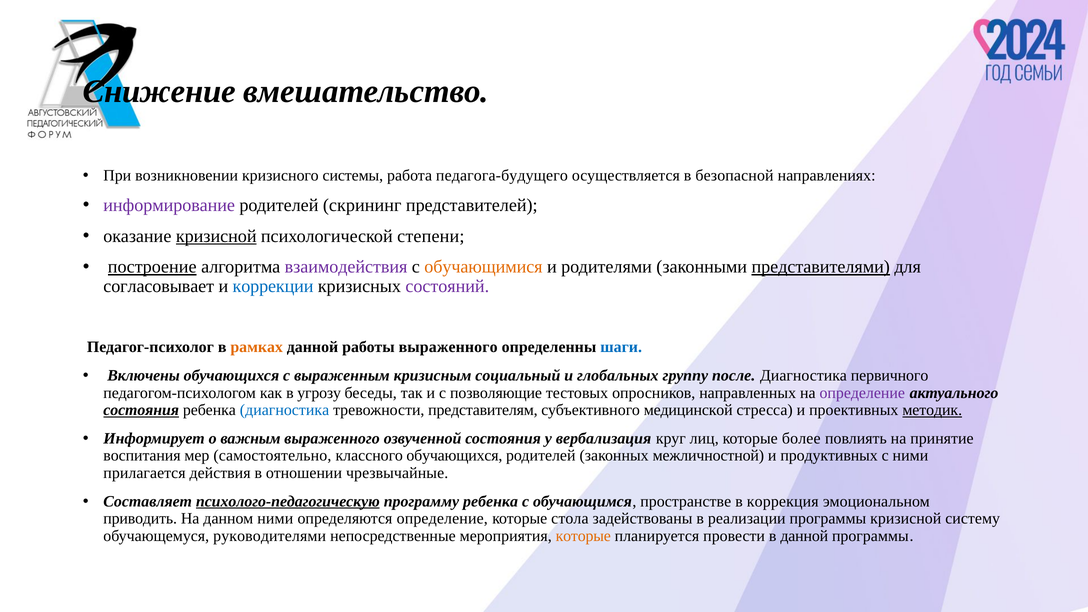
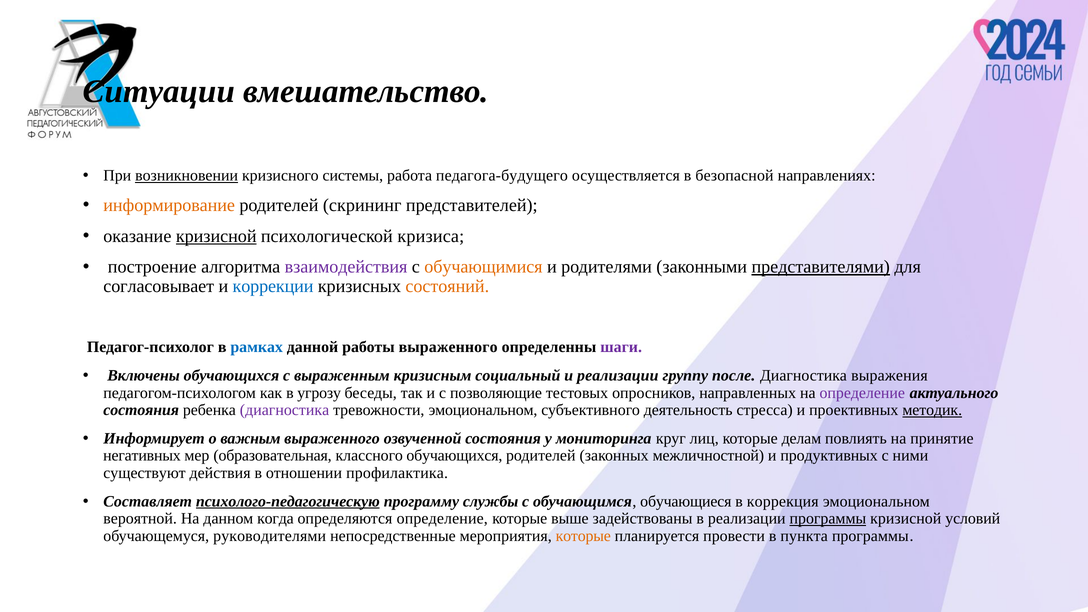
Снижение: Снижение -> Ситуации (159, 92)
возникновении underline: none -> present (187, 176)
информирование colour: purple -> orange (169, 205)
степени: степени -> кризиса (431, 236)
построение underline: present -> none (152, 267)
состояний colour: purple -> orange (447, 286)
рамках colour: orange -> blue (257, 347)
шаги colour: blue -> purple (621, 347)
и глобальных: глобальных -> реализации (618, 376)
первичного: первичного -> выражения (889, 376)
состояния underline: present -> none (141, 410)
диагностика colour: blue -> purple (285, 410)
тревожности представителям: представителям -> эмоциональном (483, 410)
медицинской: медицинской -> деятельность (688, 410)
вербализация: вербализация -> мониторинга (604, 438)
более: более -> делам (801, 438)
воспитания: воспитания -> негативных (142, 456)
самостоятельно: самостоятельно -> образовательная (273, 456)
прилагается: прилагается -> существуют (145, 473)
чрезвычайные: чрезвычайные -> профилактика (397, 473)
программу ребенка: ребенка -> службы (491, 501)
пространстве: пространстве -> обучающиеся (686, 501)
приводить: приводить -> вероятной (140, 519)
данном ними: ними -> когда (275, 519)
стола: стола -> выше (570, 519)
программы underline: none -> present (828, 519)
систему: систему -> условий (973, 519)
в данной: данной -> пункта (804, 536)
